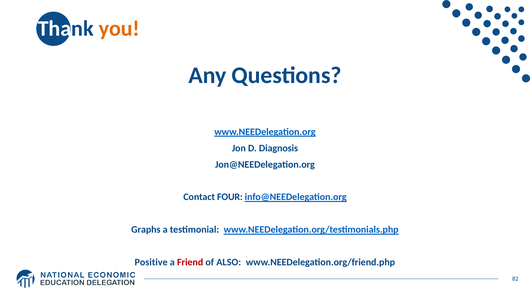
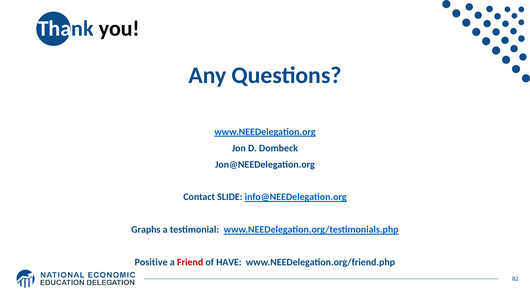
you colour: orange -> black (119, 29)
Diagnosis: Diagnosis -> Dombeck (278, 148)
FOUR: FOUR -> SLIDE (230, 197)
ALSO: ALSO -> HAVE (229, 262)
